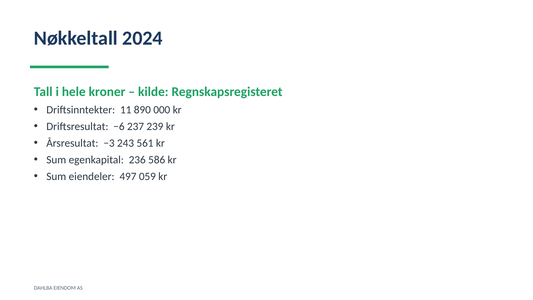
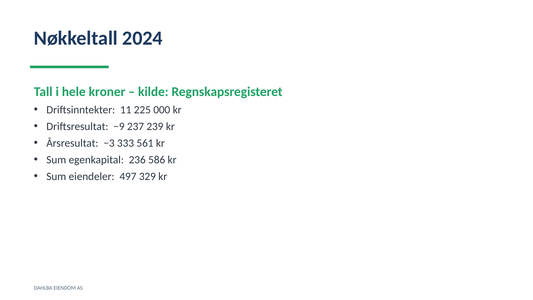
890: 890 -> 225 (142, 110)
−6: −6 -> −9 (119, 126)
243: 243 -> 333 (126, 143)
059: 059 -> 329 (147, 176)
